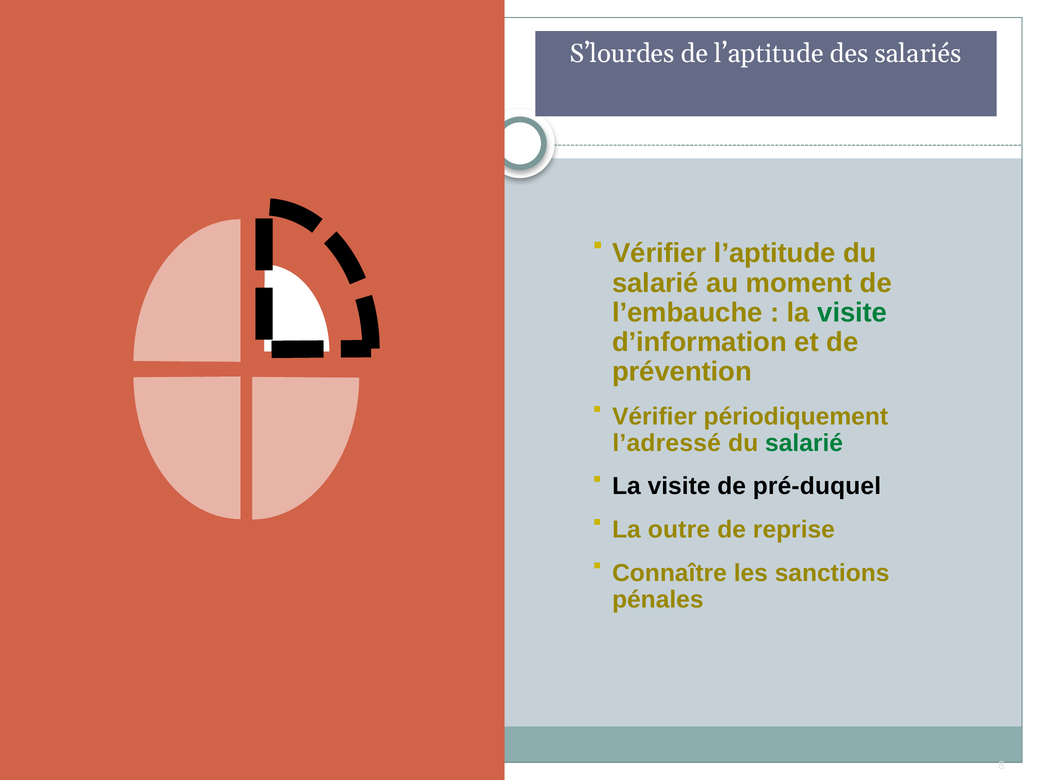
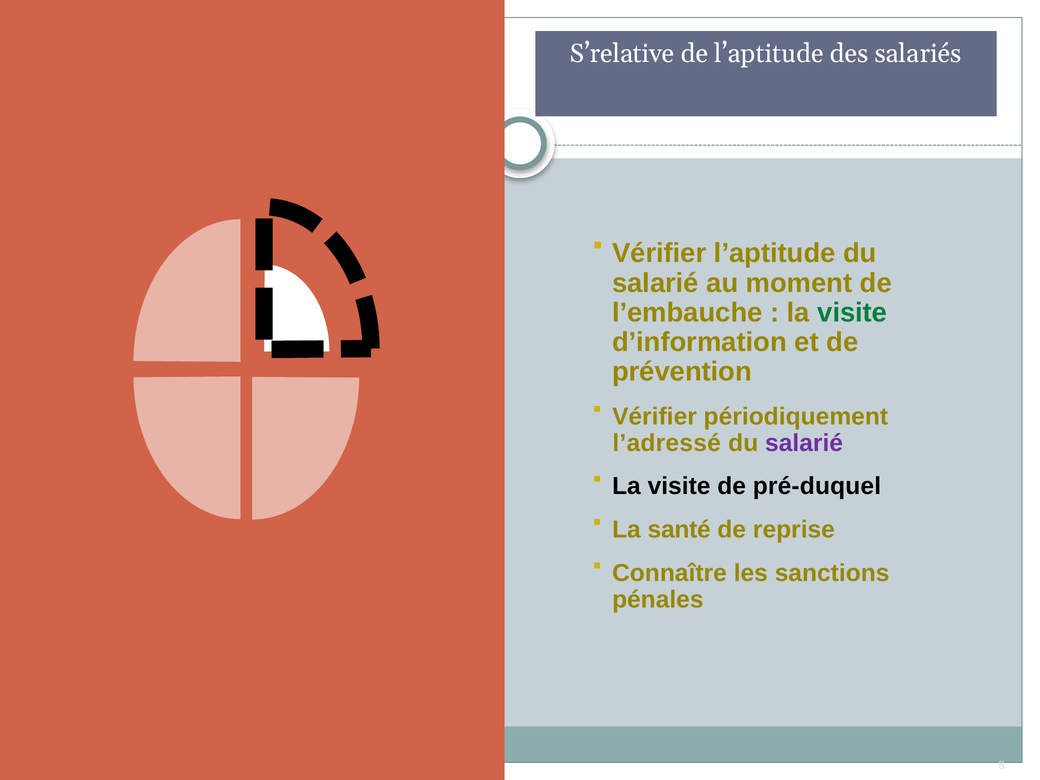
S’lourdes: S’lourdes -> S’relative (622, 54)
salarié colour: green -> purple (804, 443)
outre: outre -> santé (679, 530)
